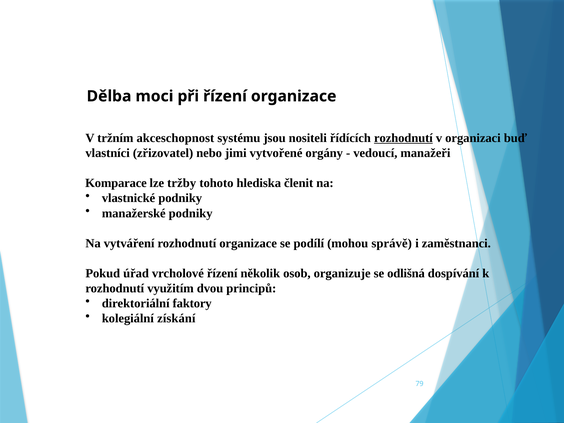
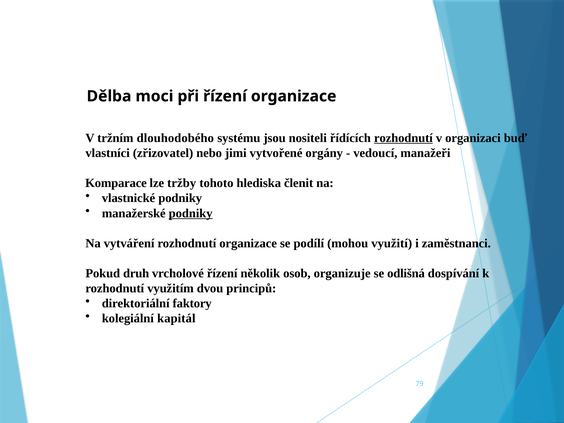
akceschopnost: akceschopnost -> dlouhodobého (175, 138)
podniky underline: none -> present (191, 213)
správě: správě -> využití (392, 243)
úřad: úřad -> druh (136, 273)
získání: získání -> kapitál (176, 318)
